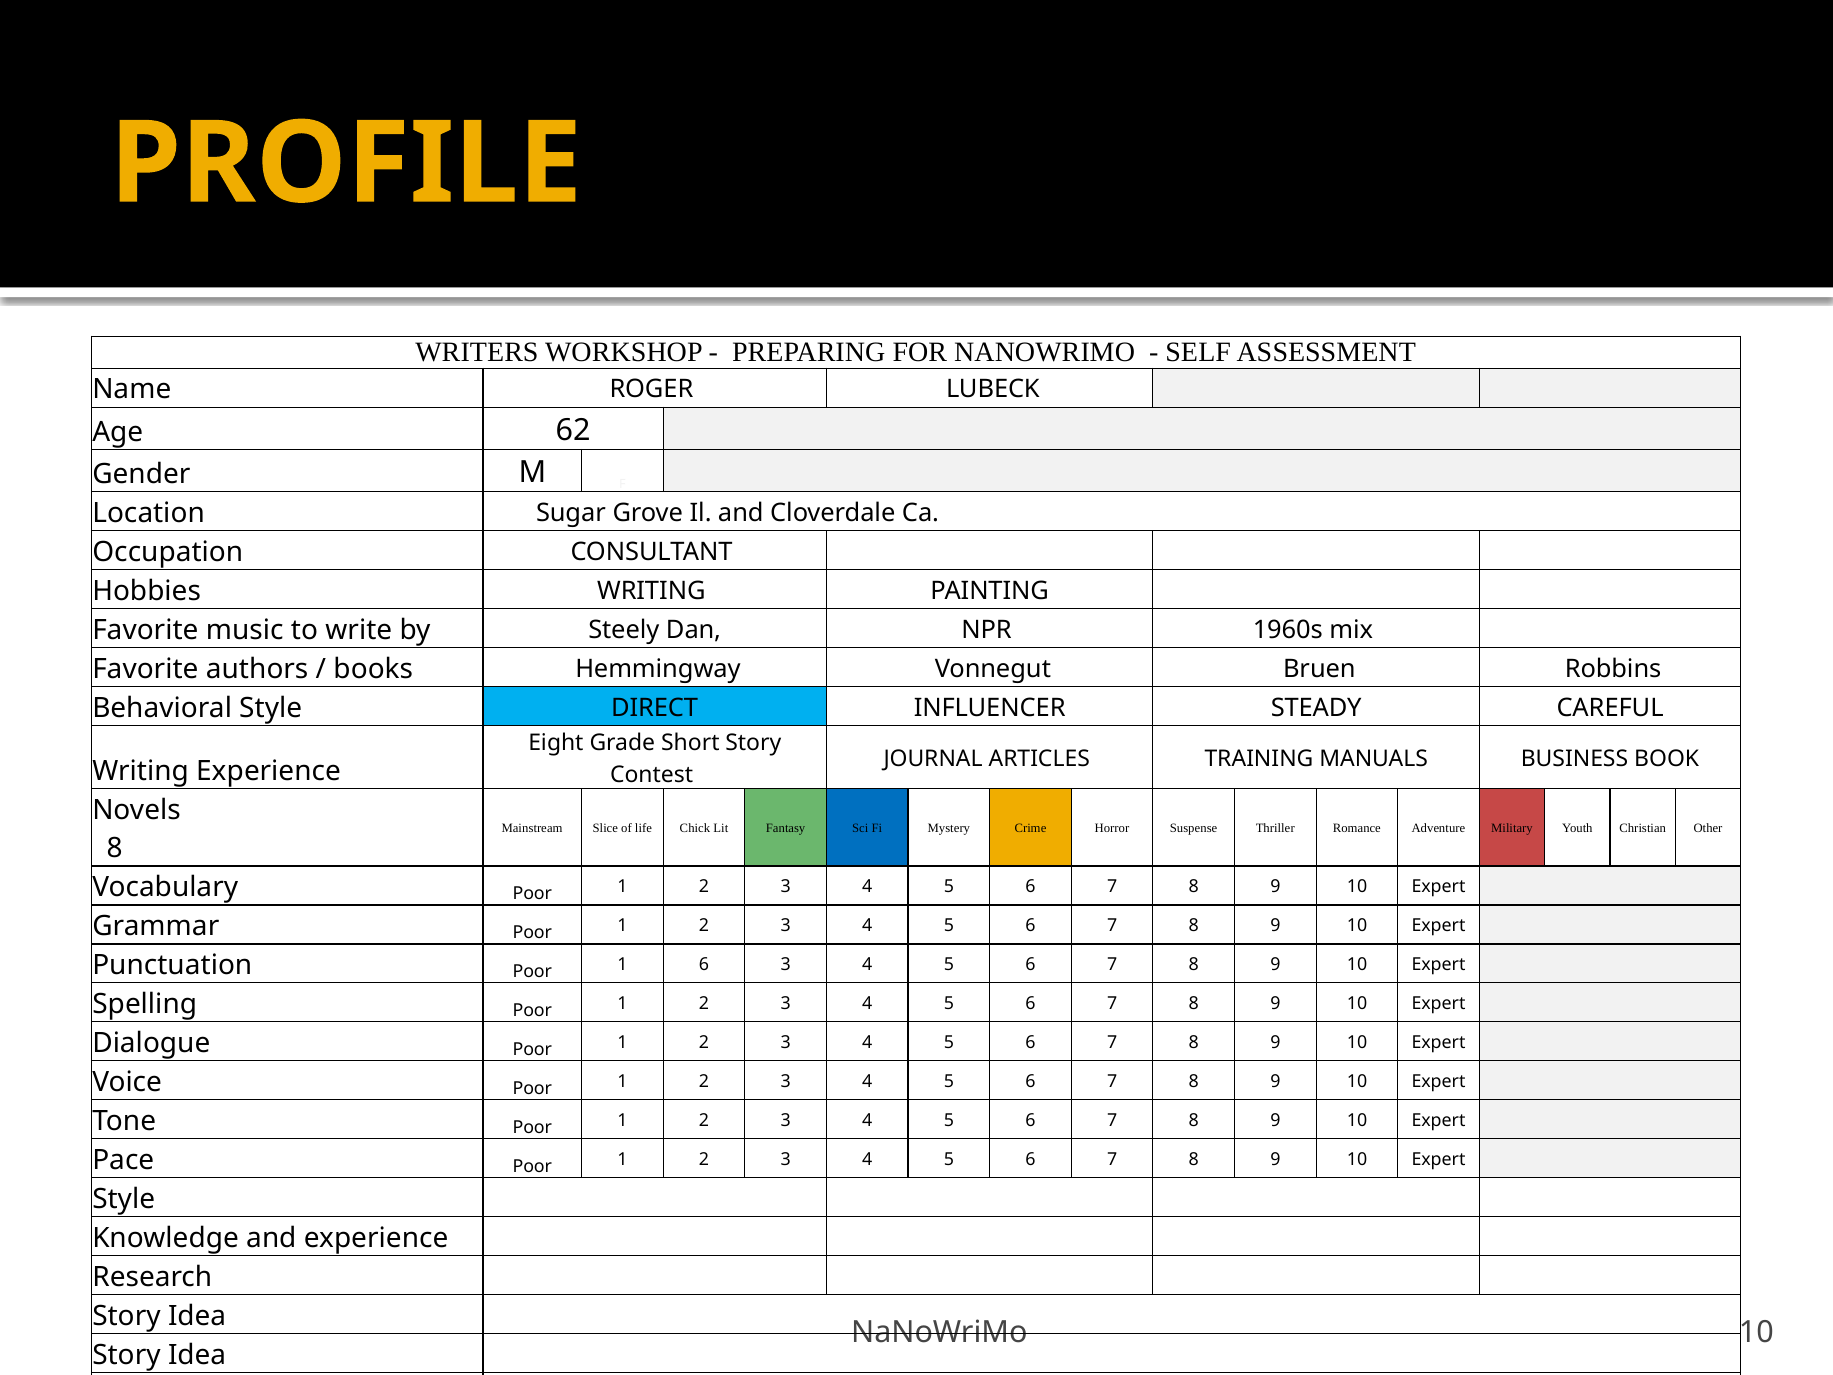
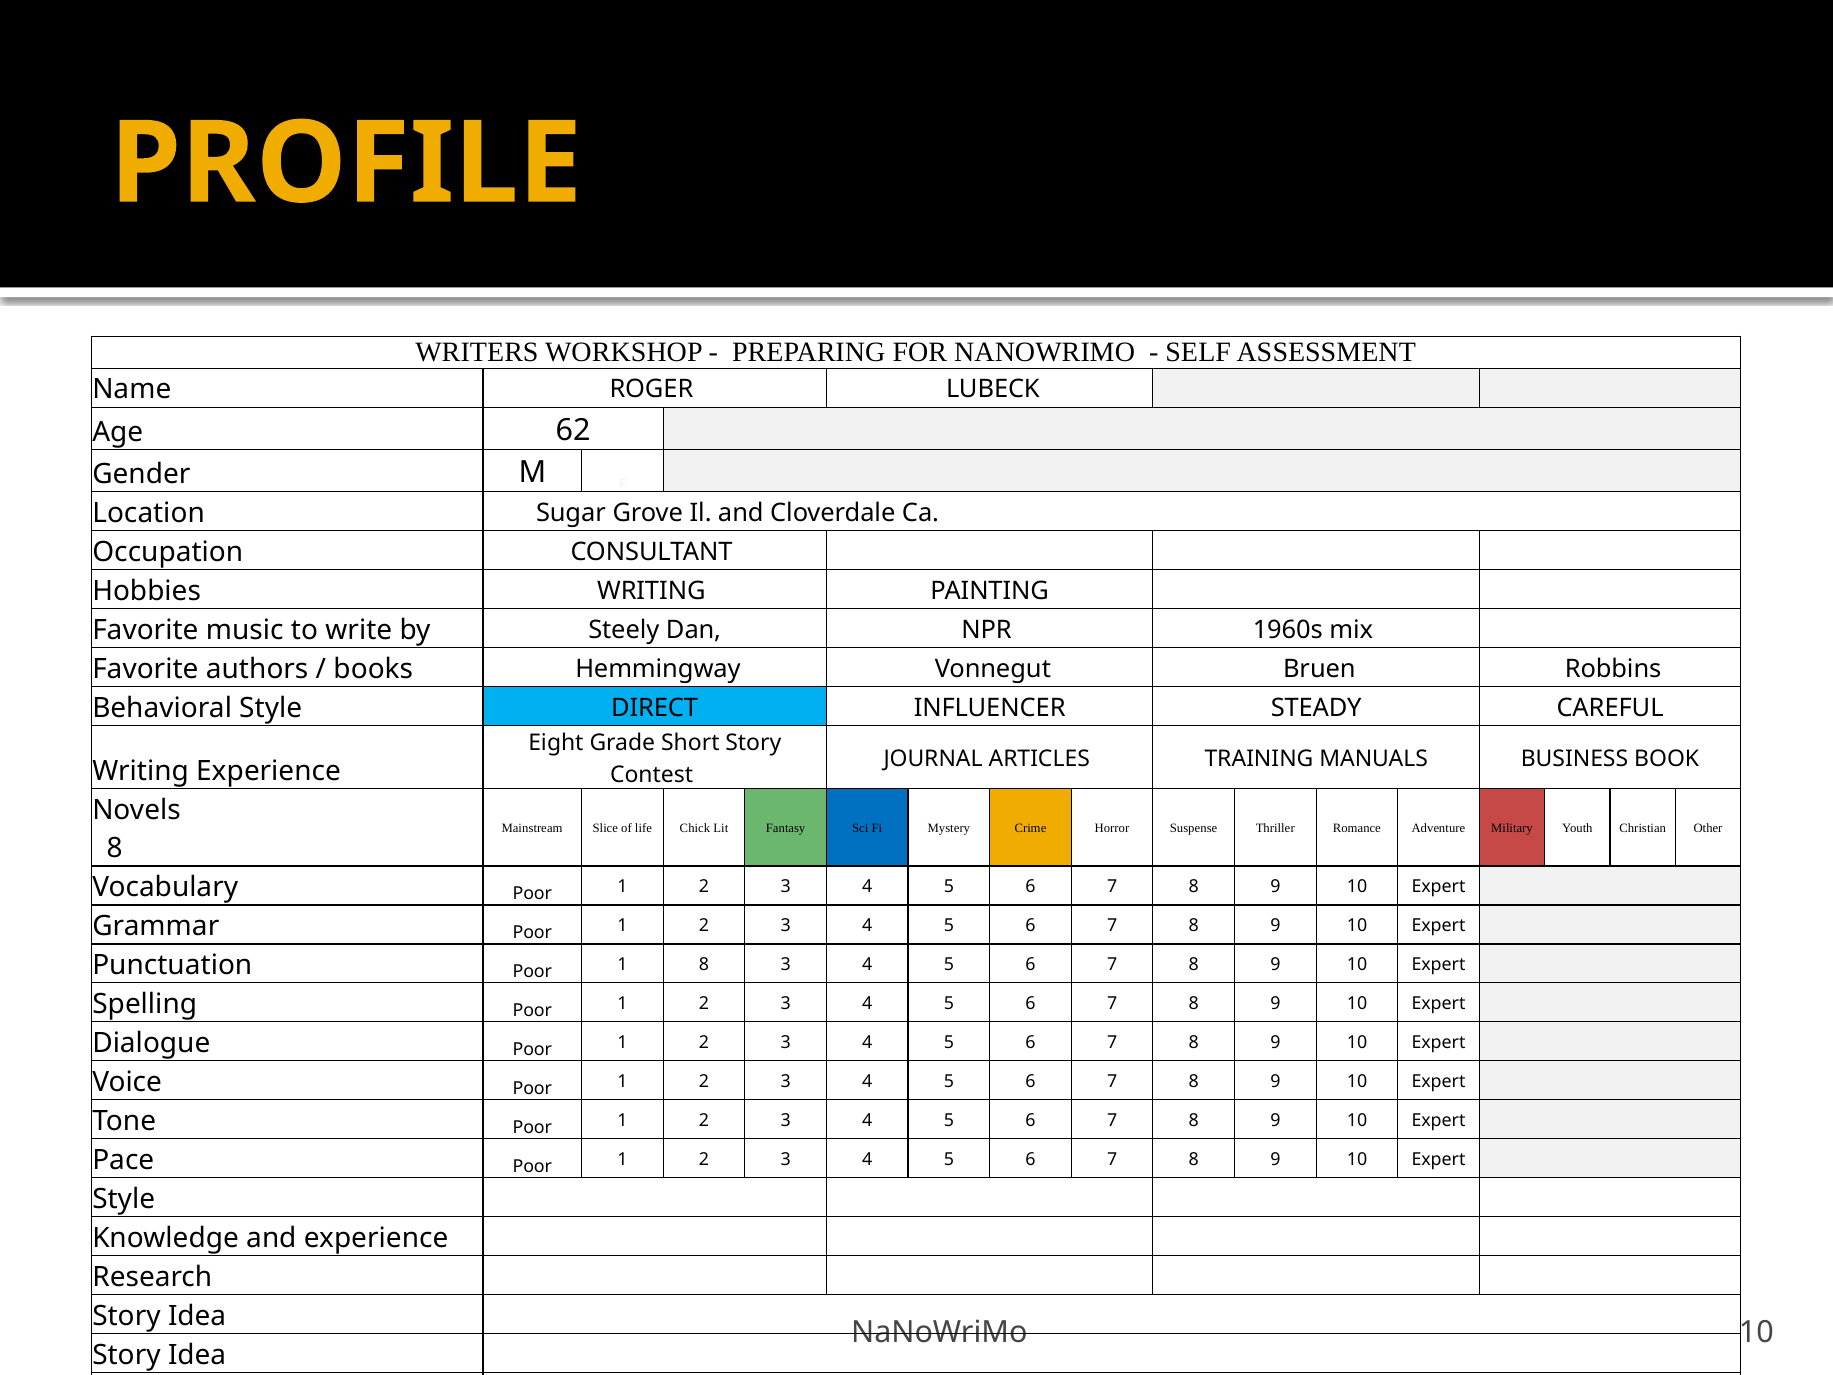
1 6: 6 -> 8 (704, 965)
